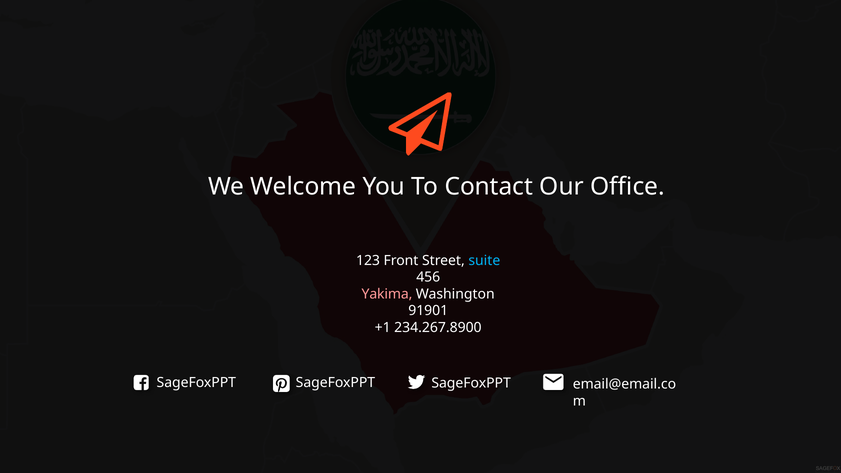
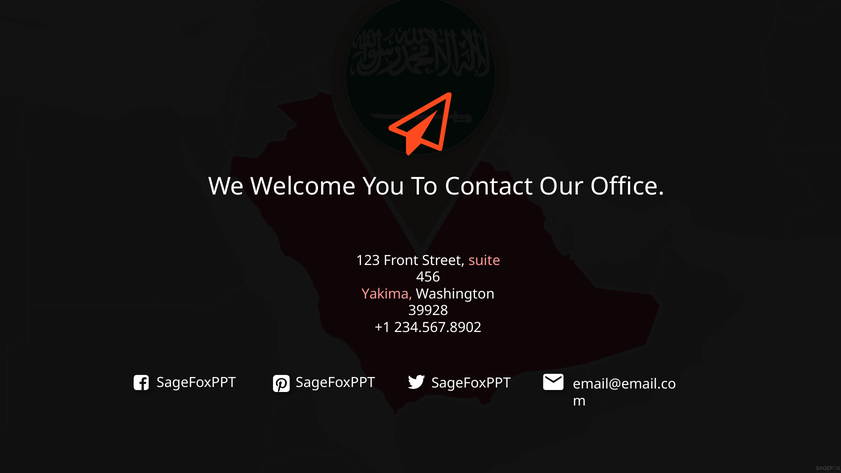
suite colour: light blue -> pink (484, 260)
91901: 91901 -> 39928 (428, 311)
234.267.8900: 234.267.8900 -> 234.567.8902 (438, 328)
